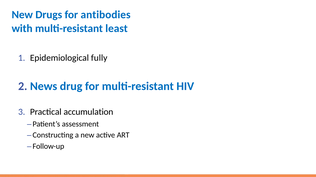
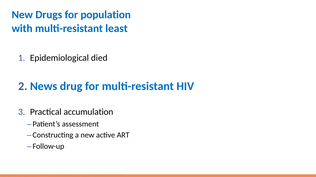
antibodies: antibodies -> population (106, 15)
fully: fully -> died (99, 58)
